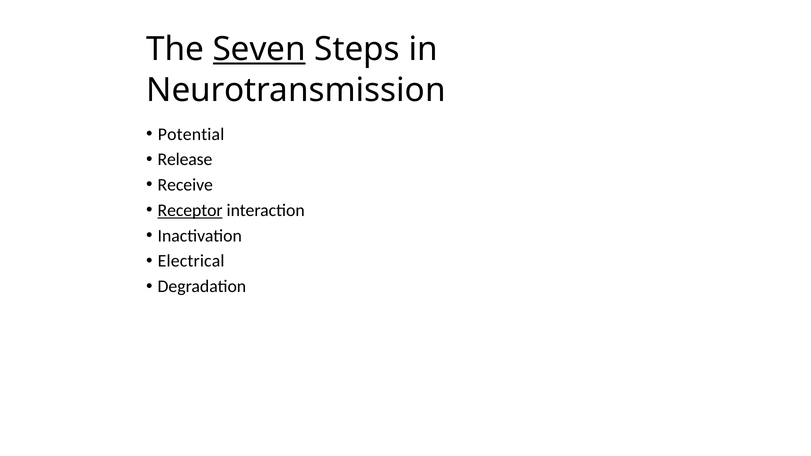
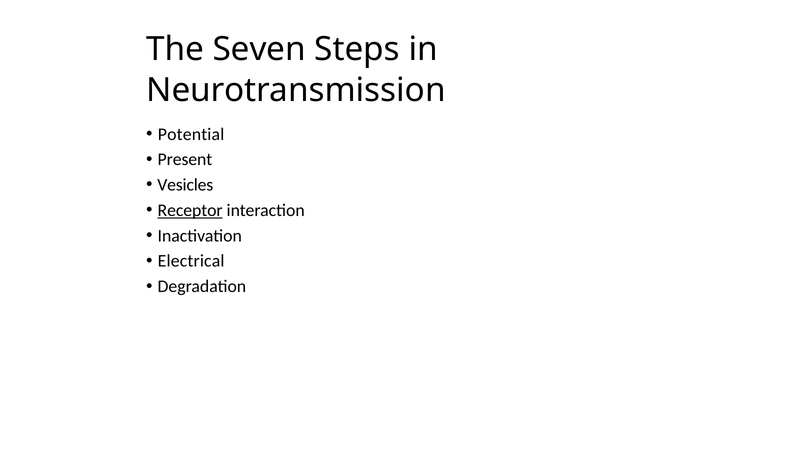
Seven underline: present -> none (259, 49)
Release: Release -> Present (185, 160)
Receive: Receive -> Vesicles (185, 185)
